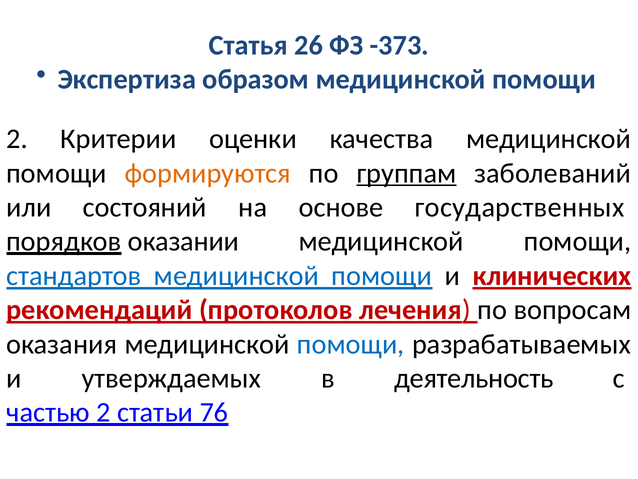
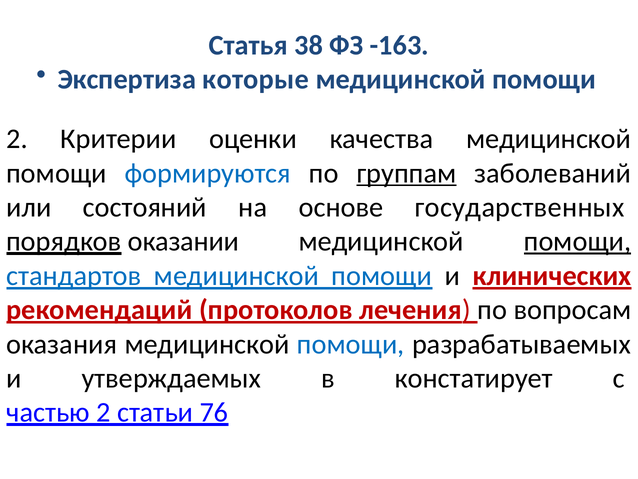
26: 26 -> 38 (309, 45)
-373: -373 -> -163 (399, 45)
образом: образом -> которые (256, 79)
формируются colour: orange -> blue (208, 173)
помощи underline: none -> present (577, 241)
деятельность: деятельность -> констатирует (474, 378)
